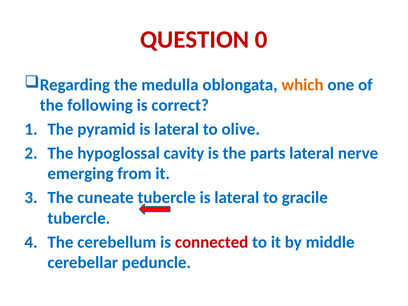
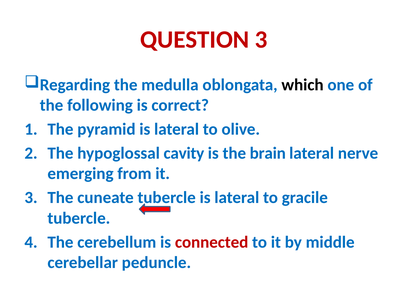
QUESTION 0: 0 -> 3 (261, 39)
which colour: orange -> black (303, 85)
parts: parts -> brain (268, 153)
